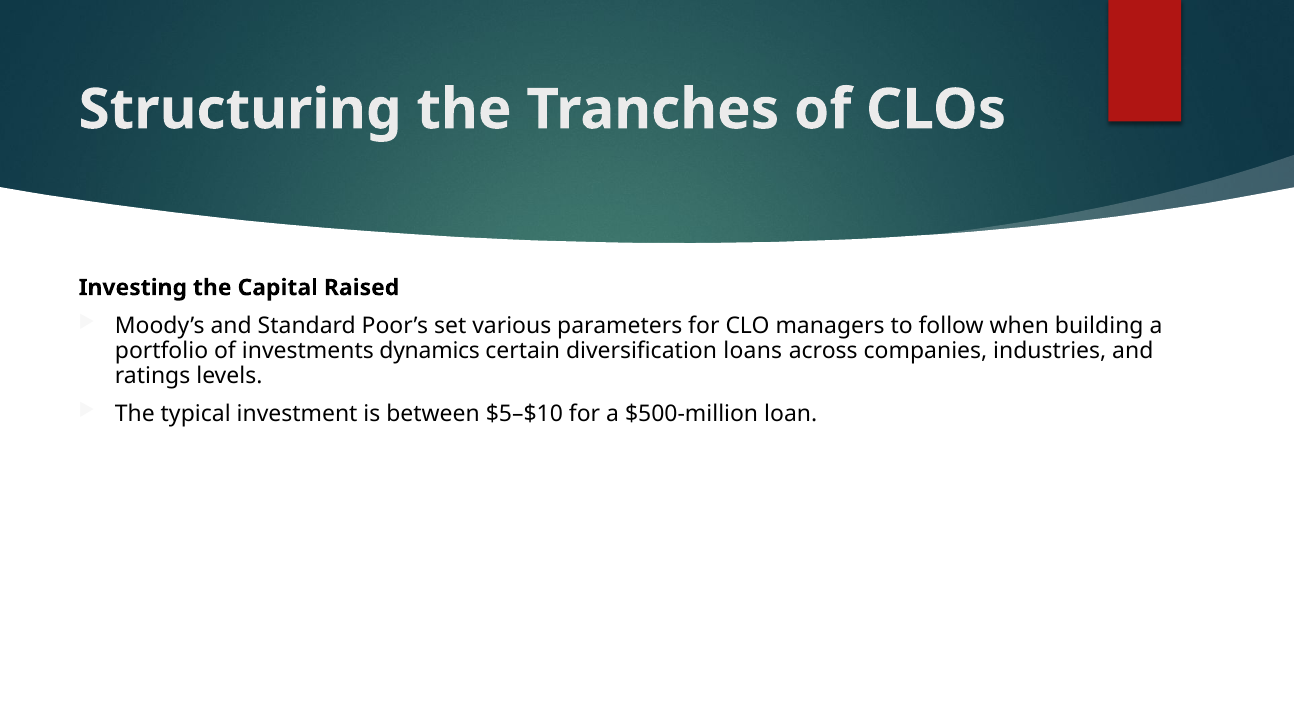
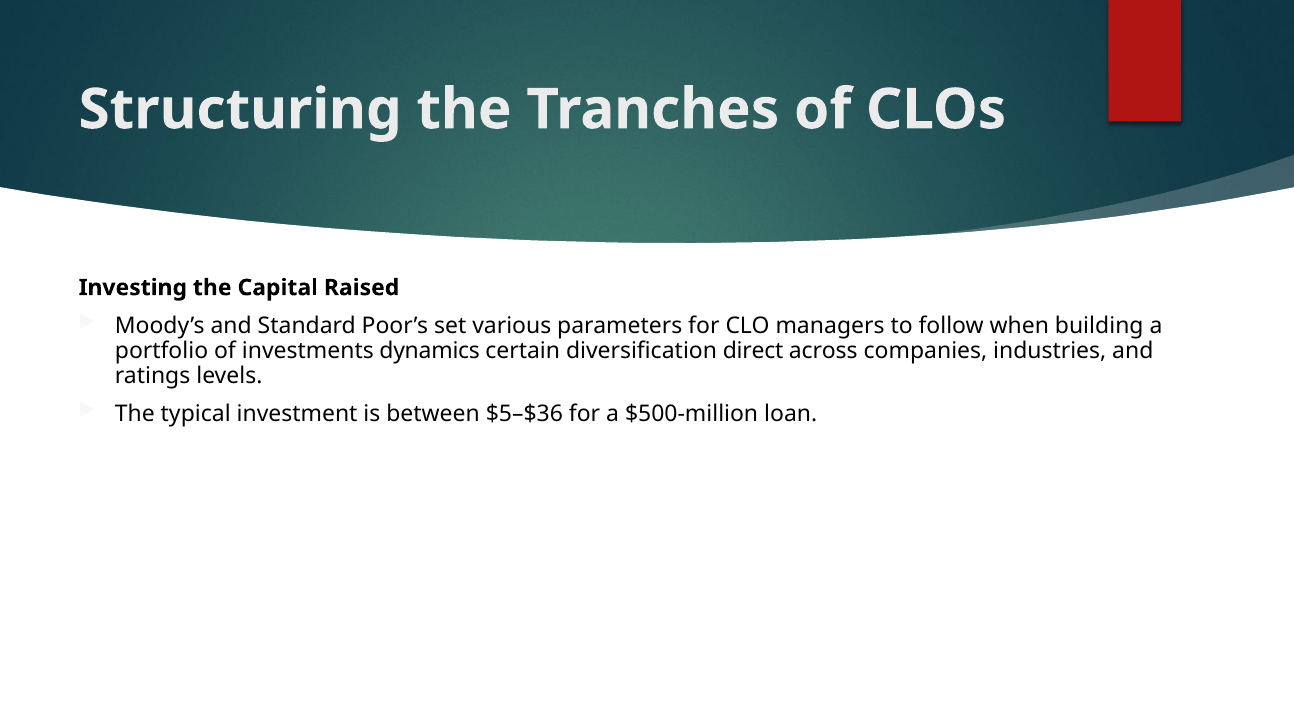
loans: loans -> direct (753, 351)
$5–$10: $5–$10 -> $5–$36 (524, 414)
